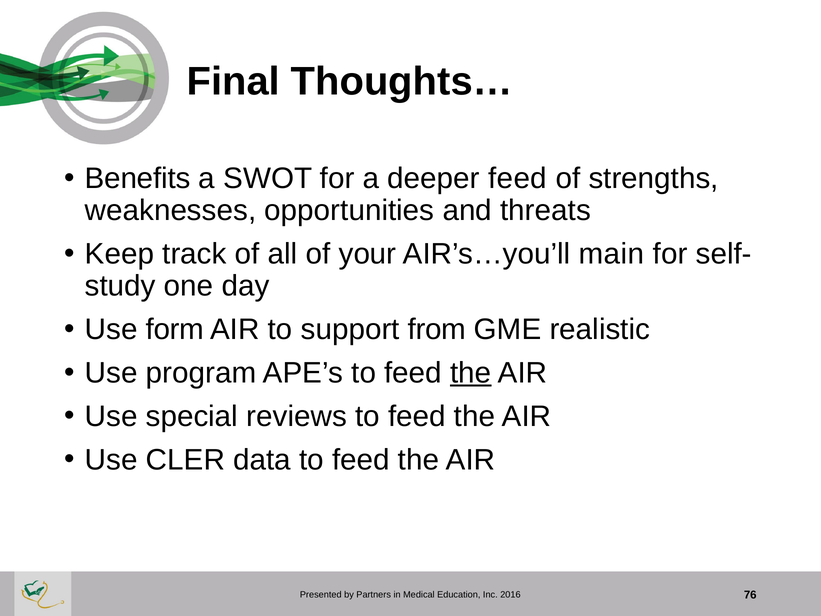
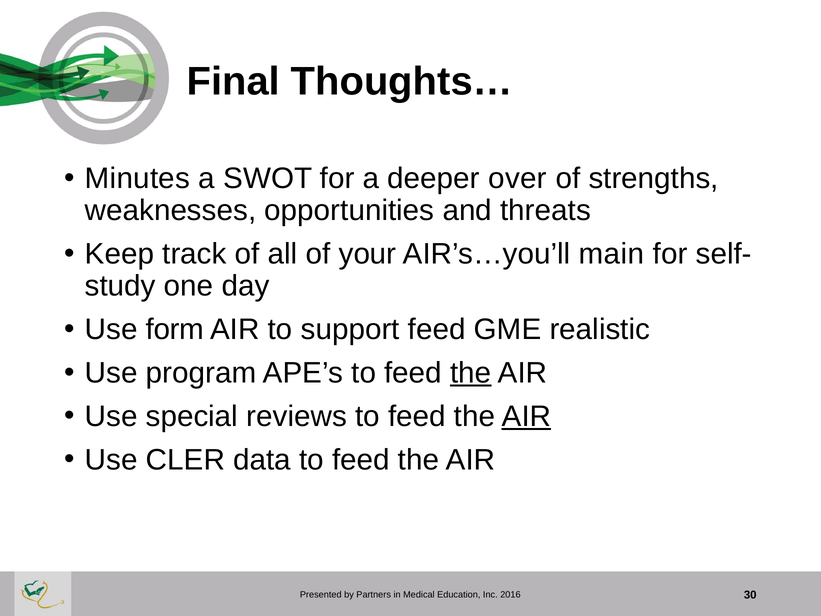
Benefits: Benefits -> Minutes (137, 178)
deeper feed: feed -> over (517, 178)
support from: from -> feed (437, 329)
AIR underline: none -> present (526, 416)
76: 76 -> 30 (750, 595)
